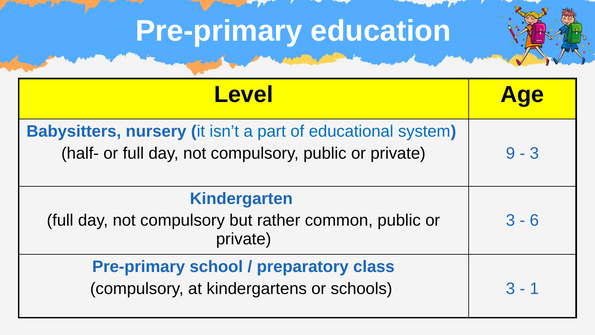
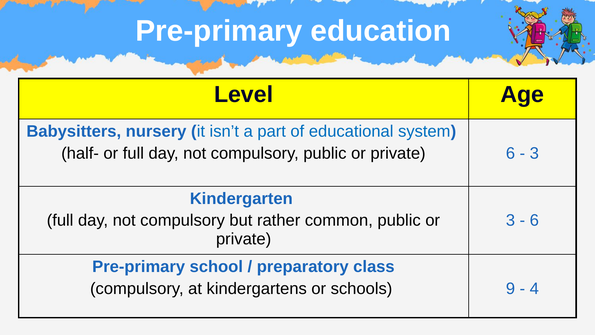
private 9: 9 -> 6 (510, 153)
schools 3: 3 -> 9 (510, 288)
1: 1 -> 4 (534, 288)
